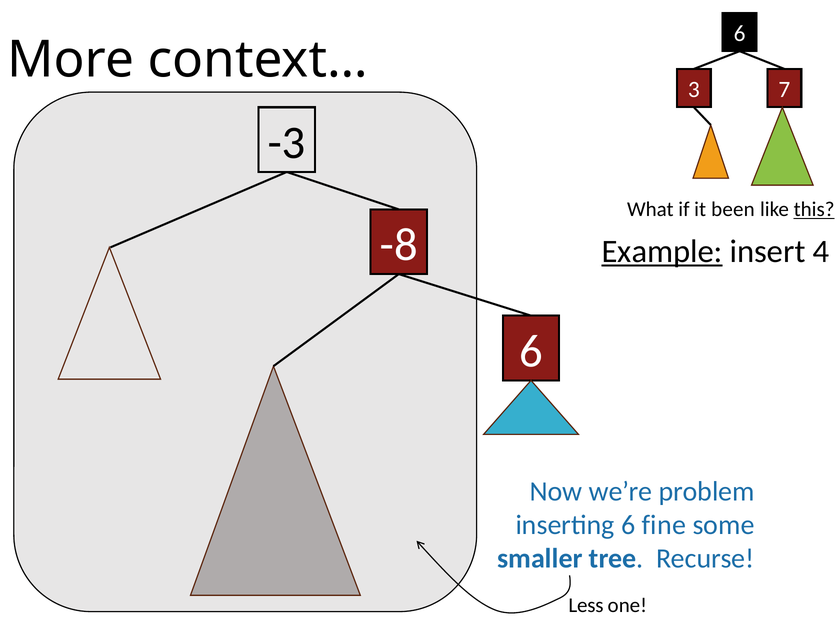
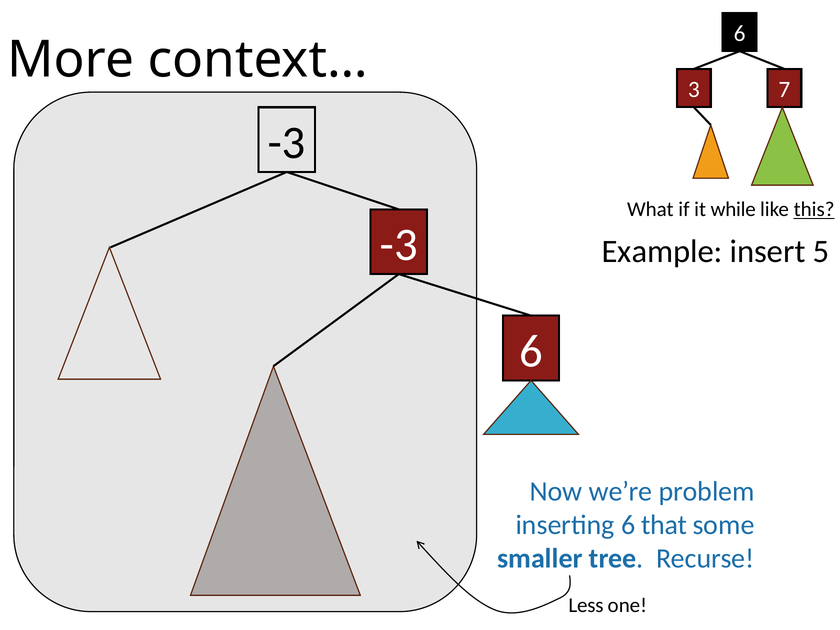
been: been -> while (733, 209)
-8: -8 -> -3 (399, 245)
Example underline: present -> none (662, 251)
4: 4 -> 5 (821, 251)
fine: fine -> that (664, 525)
